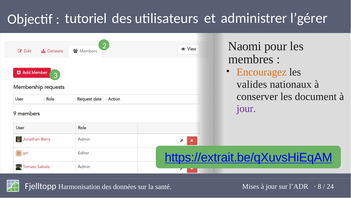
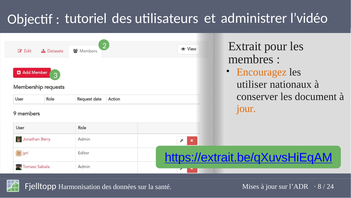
l’gérer: l’gérer -> l’vidéo (309, 18)
Naomi: Naomi -> Extrait (245, 46)
valides: valides -> utiliser (252, 84)
jour colour: purple -> orange (246, 108)
